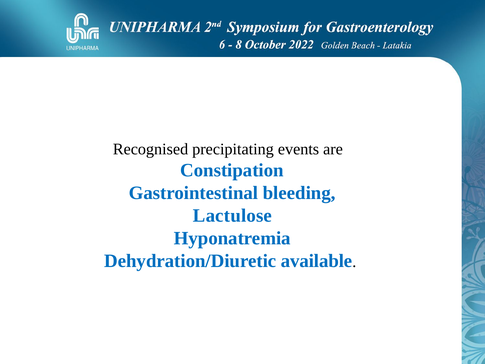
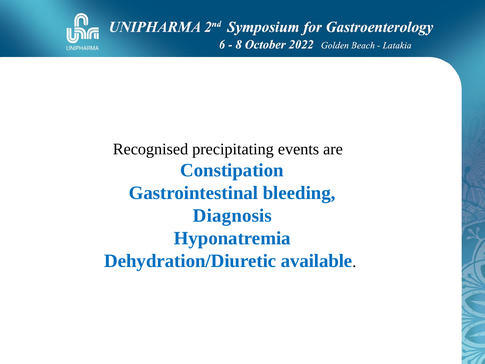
Lactulose: Lactulose -> Diagnosis (232, 215)
